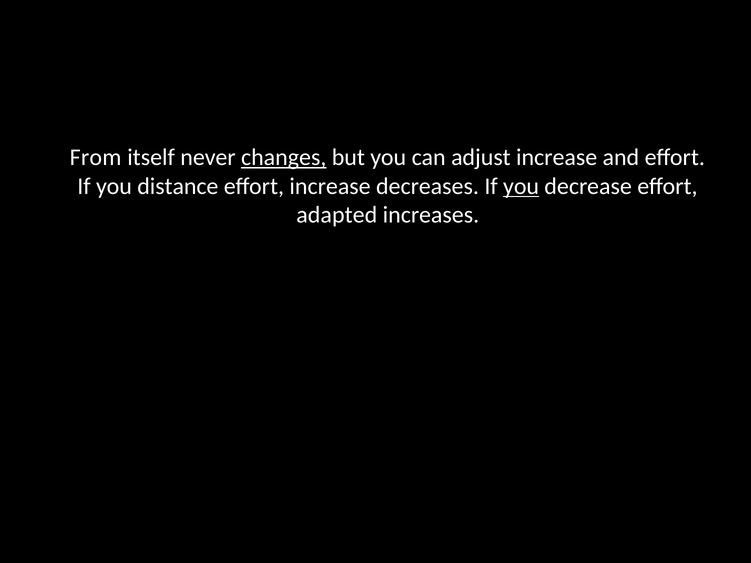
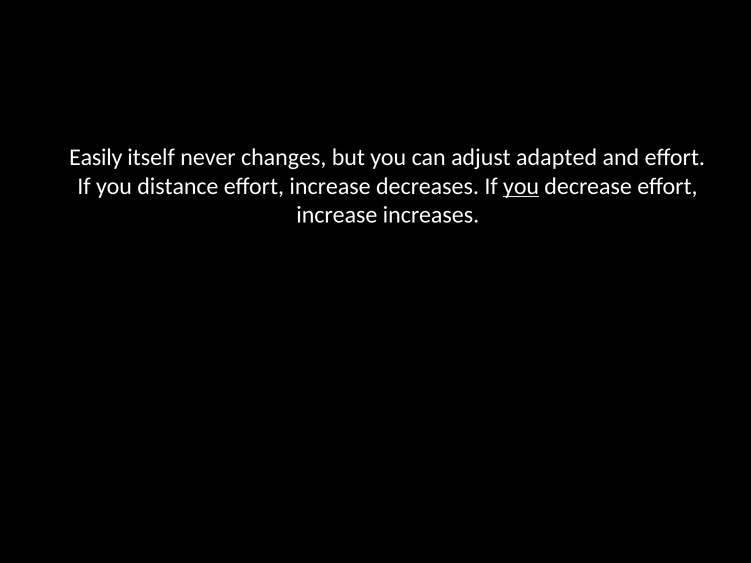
From: From -> Easily (96, 158)
changes underline: present -> none (284, 158)
adjust increase: increase -> adapted (557, 158)
adapted: adapted -> increase (337, 215)
